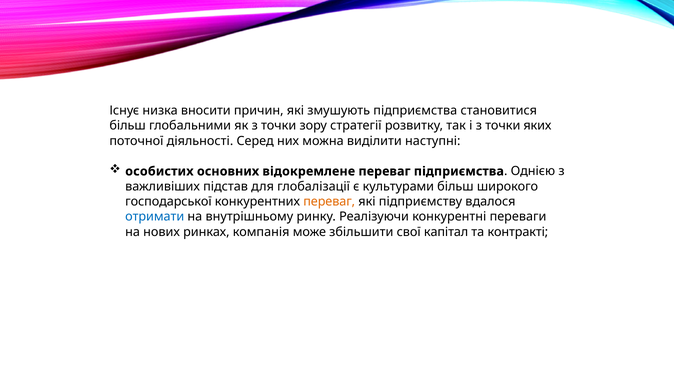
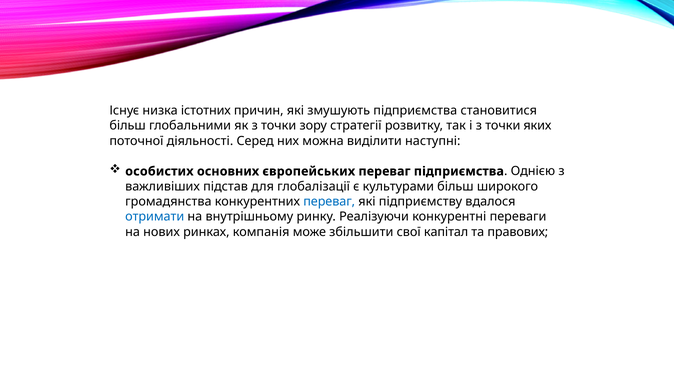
вносити: вносити -> істотних (206, 111)
відокремлене: відокремлене -> європейських (309, 171)
господарської: господарської -> громадянства (168, 202)
переваг colour: orange -> blue (329, 202)
контракті: контракті -> правових (518, 232)
